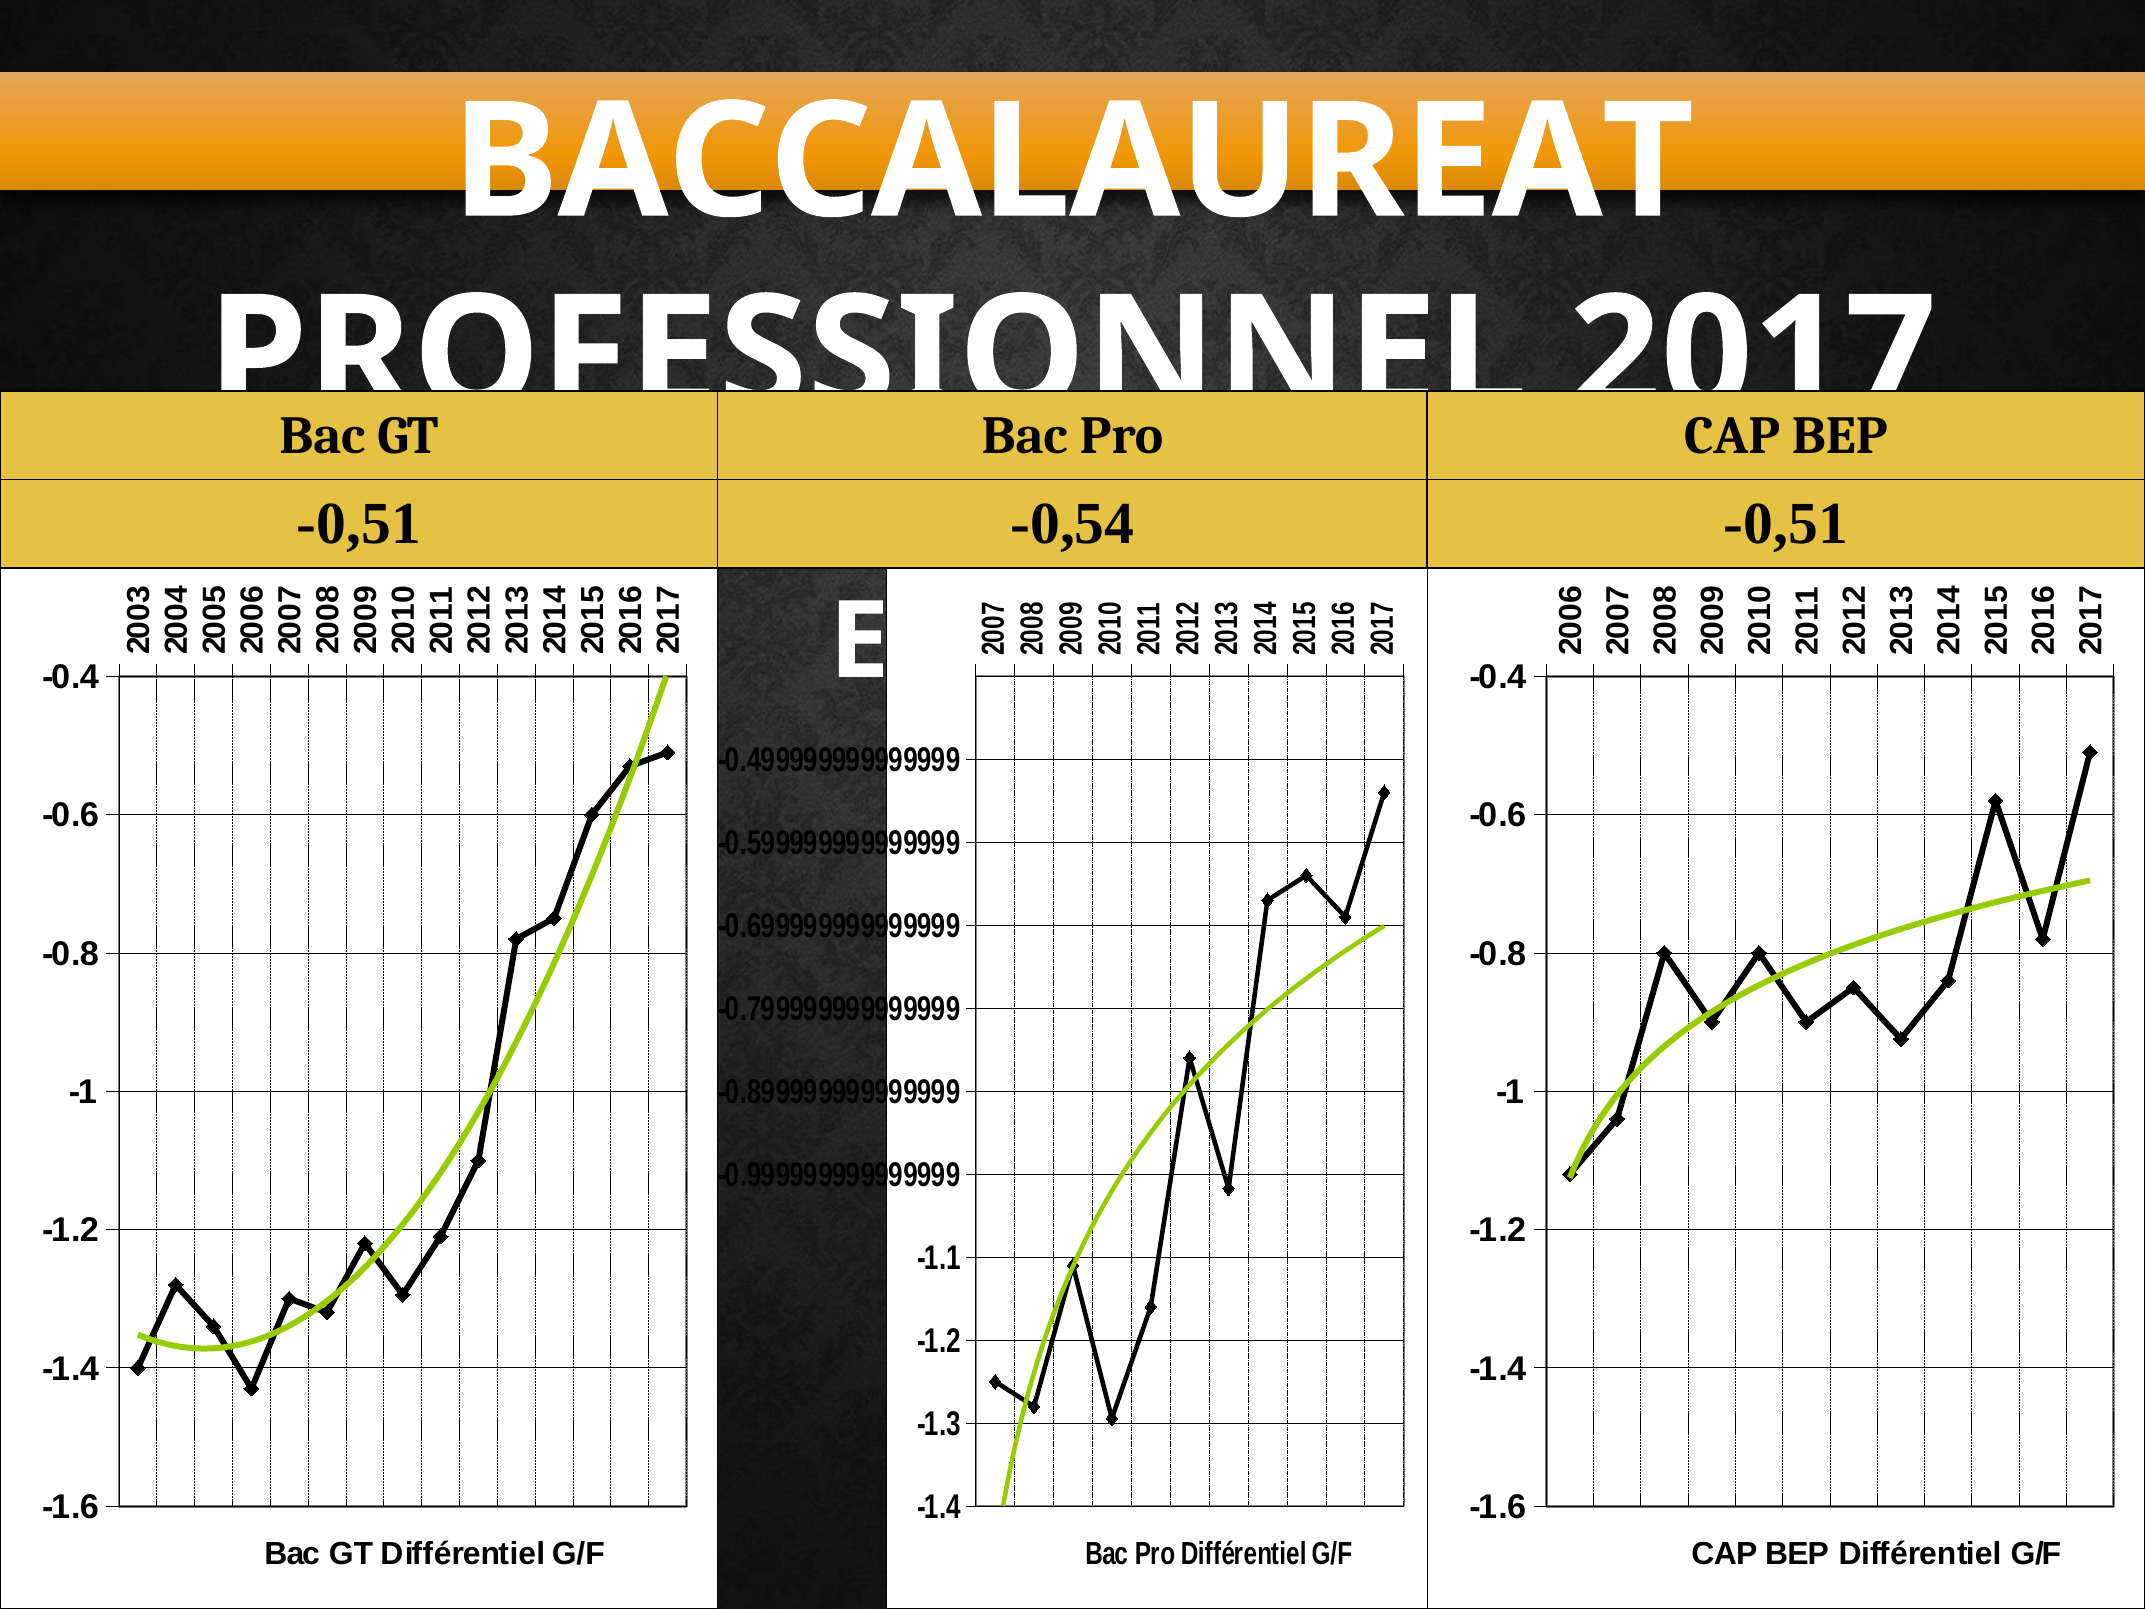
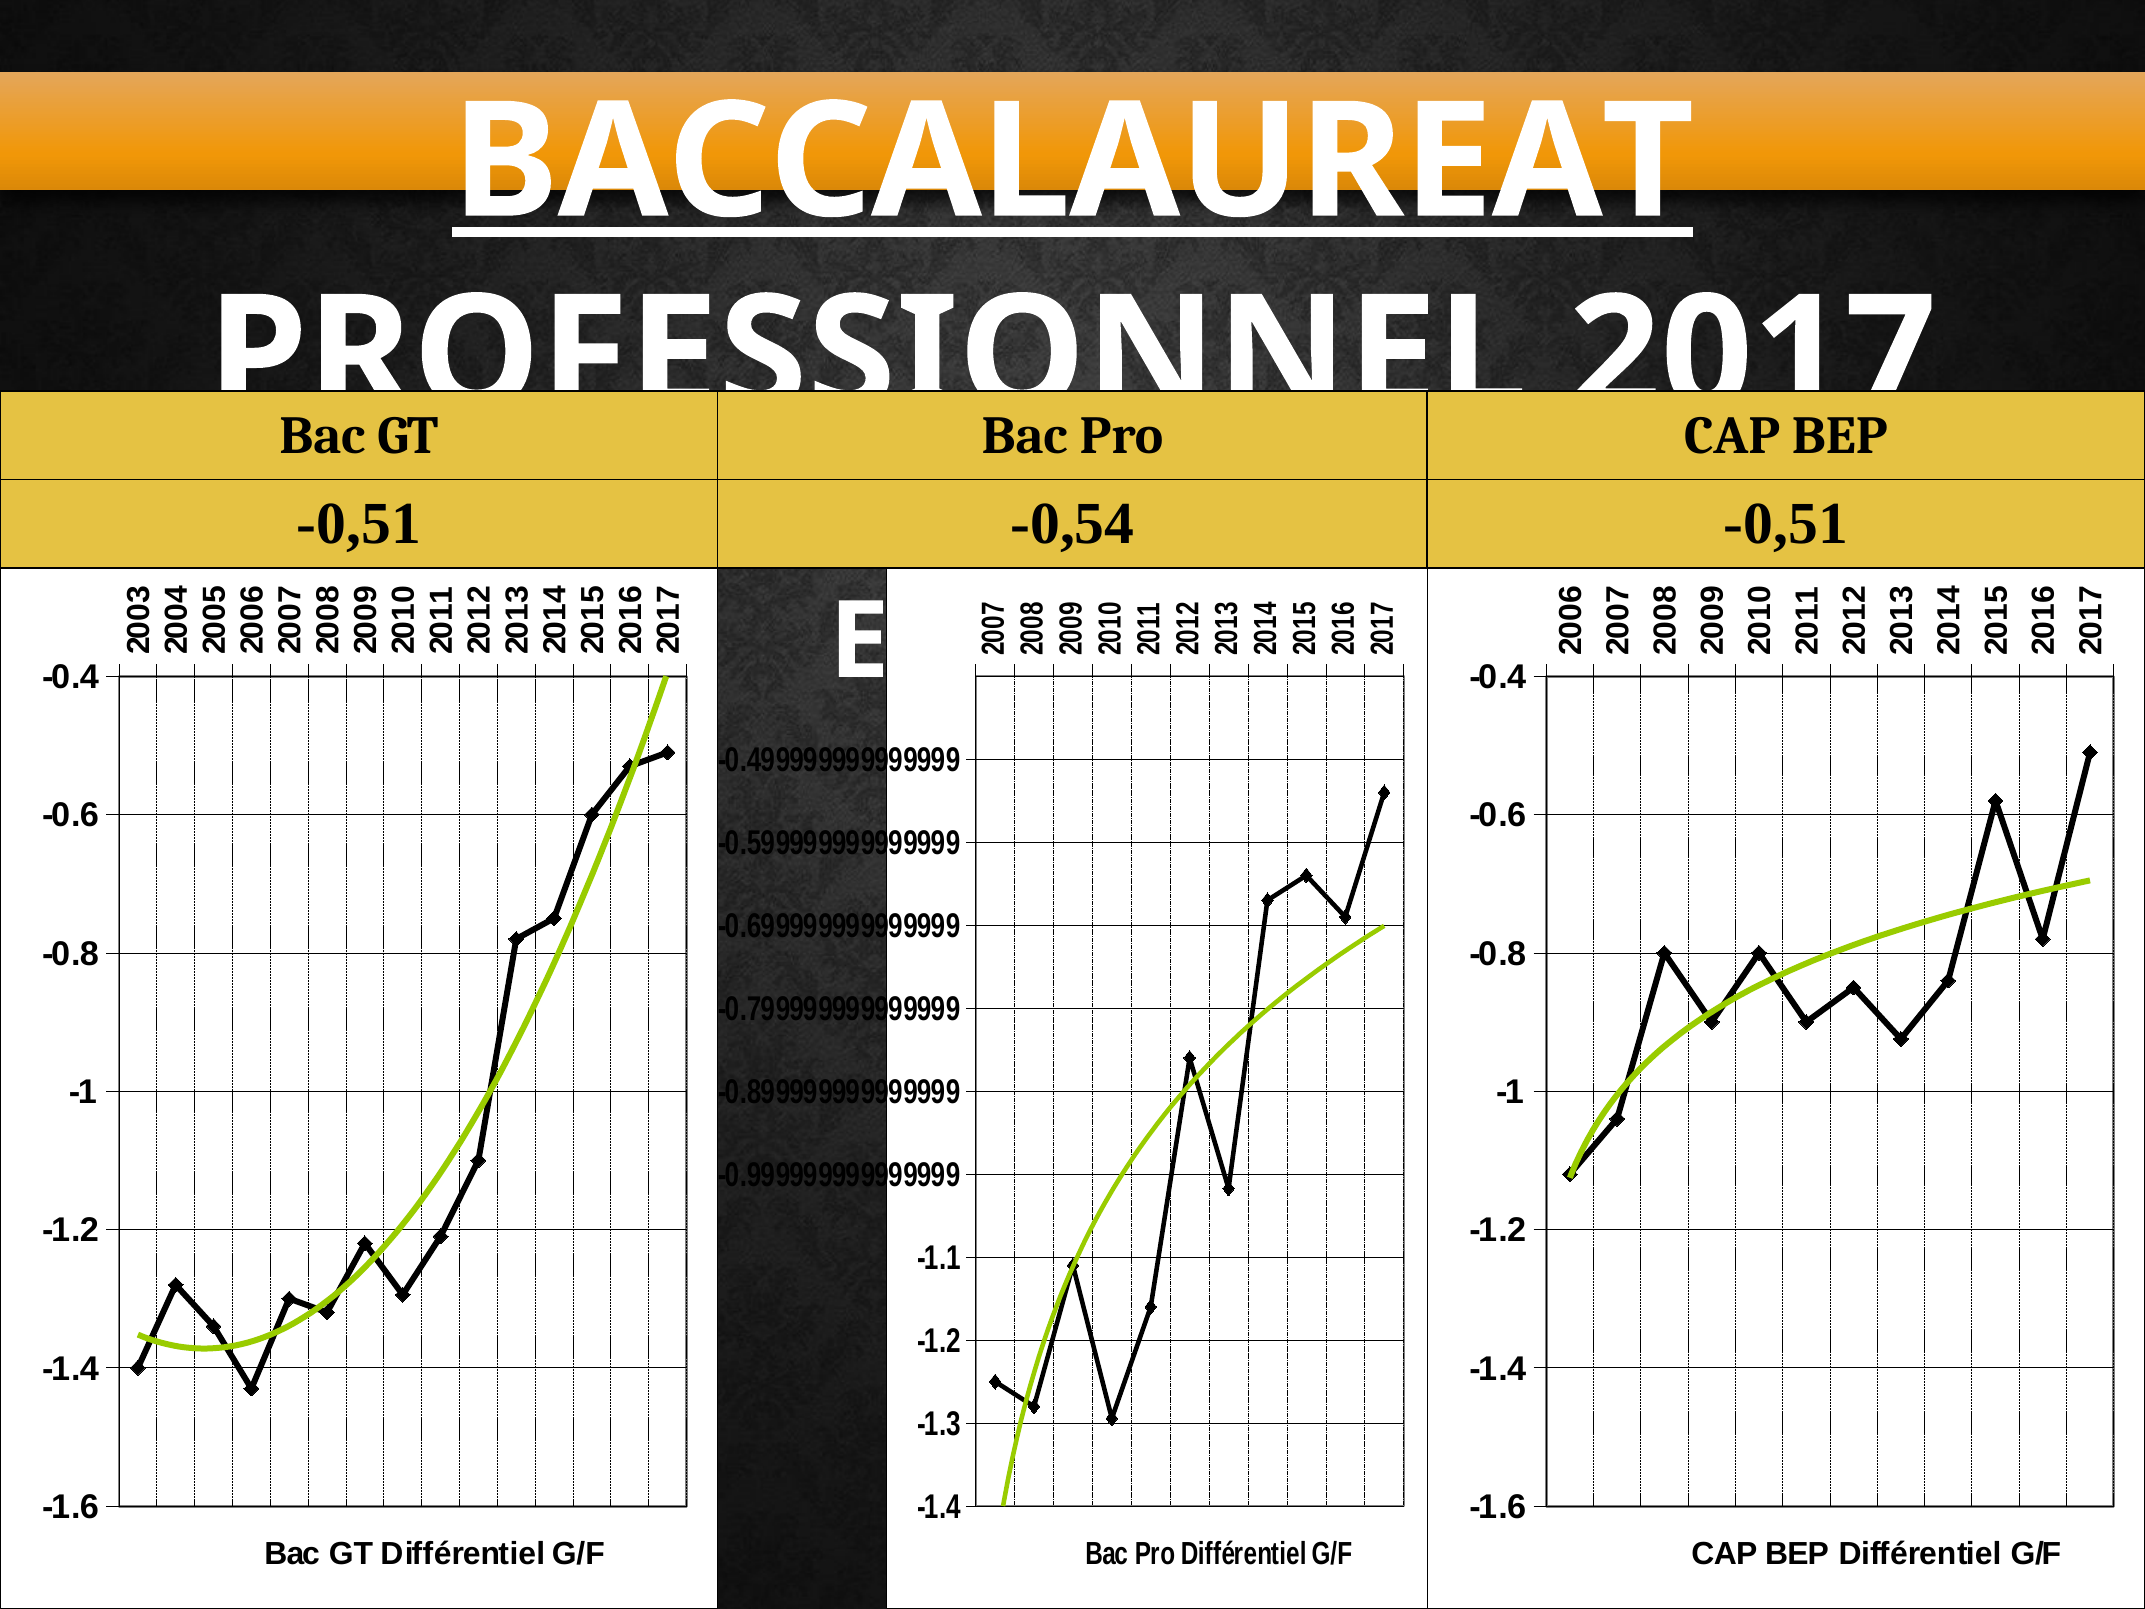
BACCALAUREAT underline: none -> present (1073, 163)
